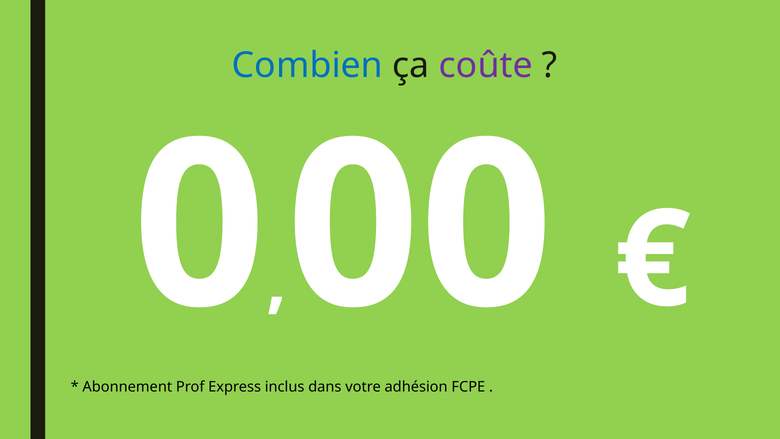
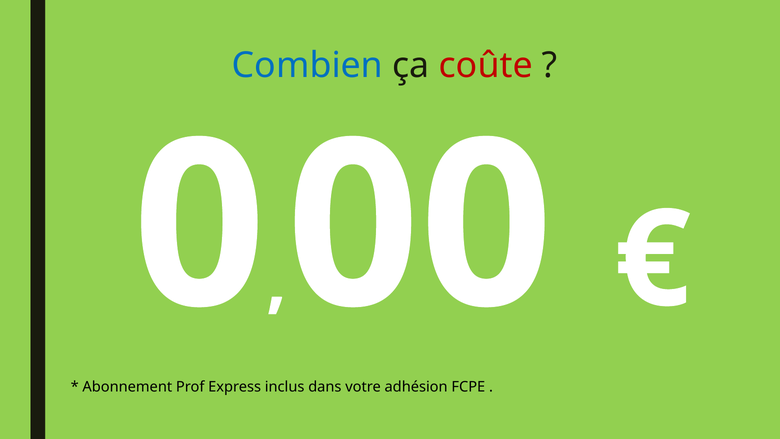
coûte colour: purple -> red (486, 66)
